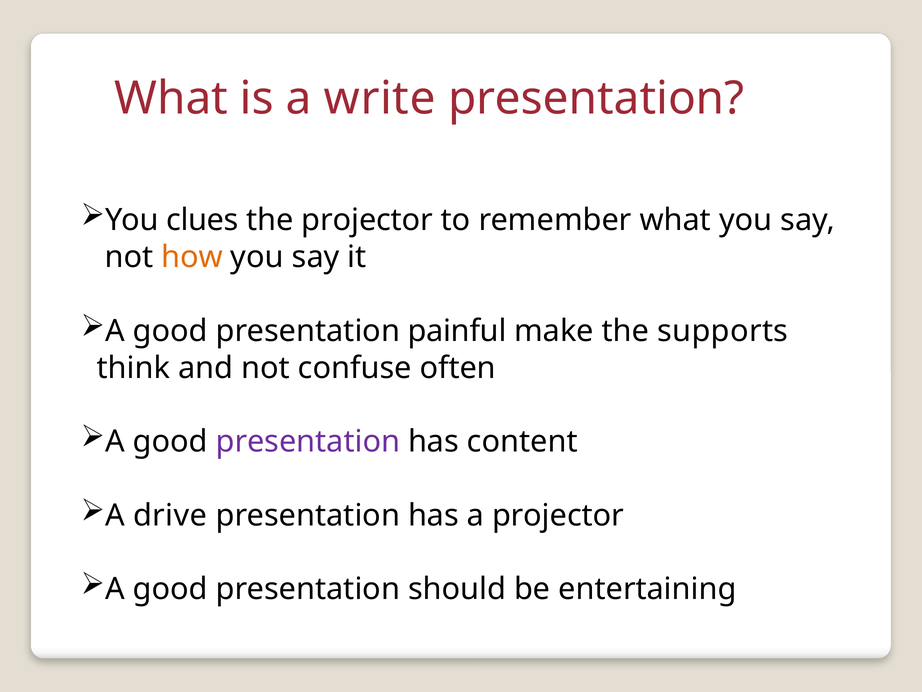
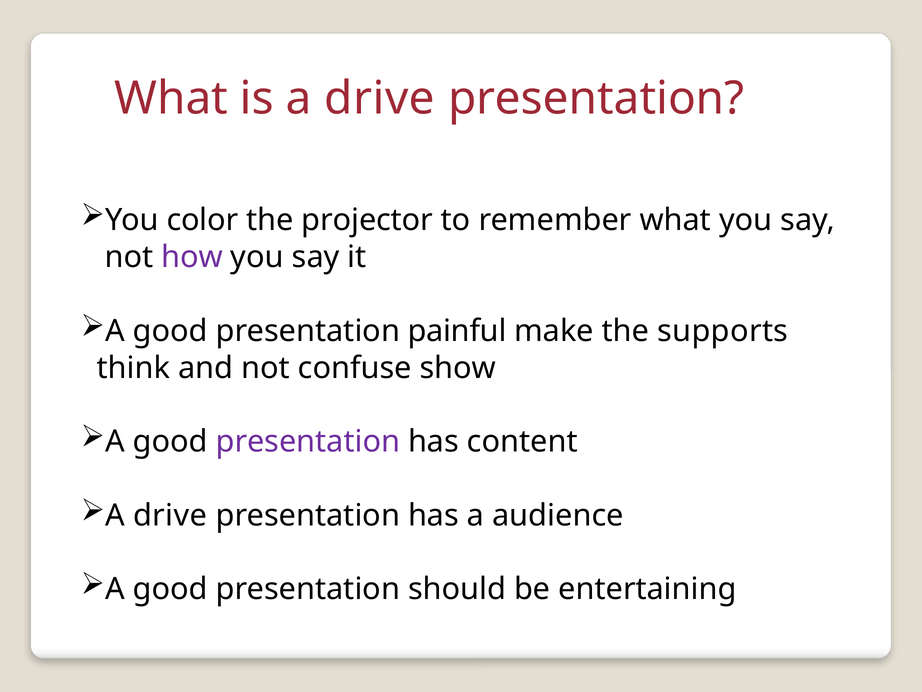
is a write: write -> drive (380, 98)
clues: clues -> color (202, 220)
how colour: orange -> purple (192, 257)
often: often -> show (458, 368)
a projector: projector -> audience (558, 515)
